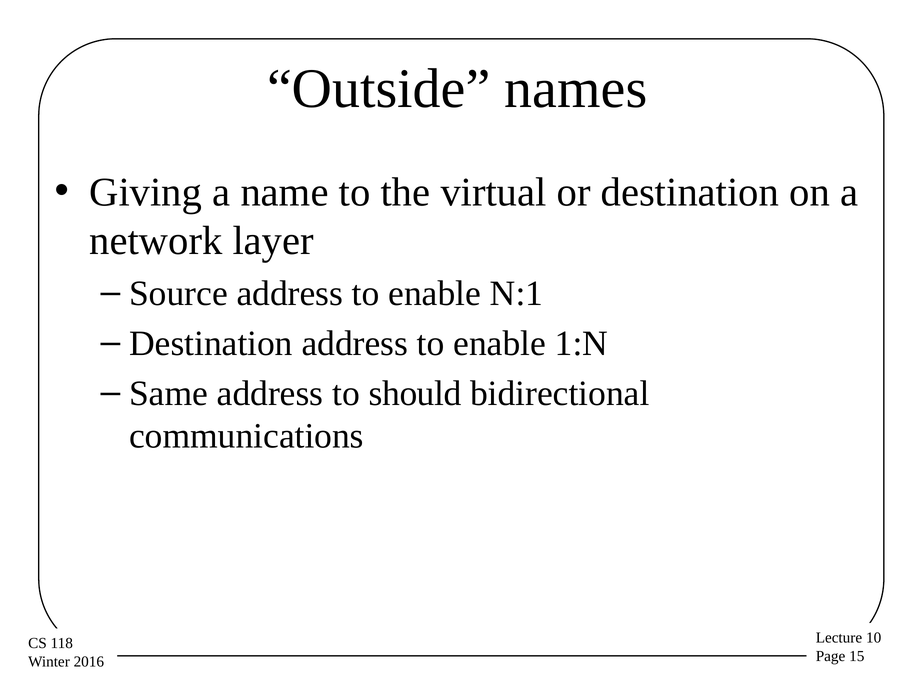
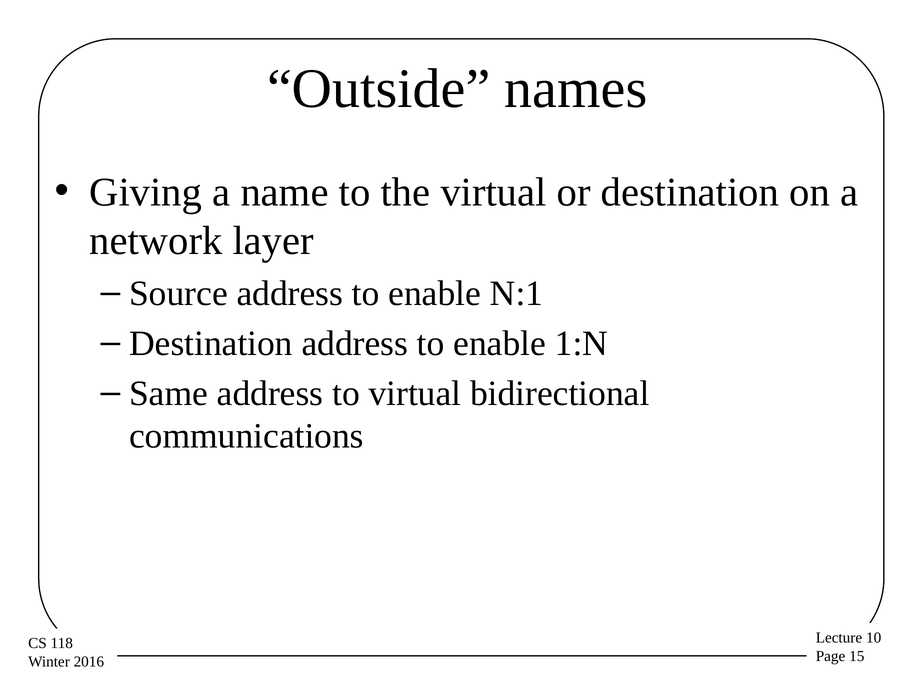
to should: should -> virtual (415, 393)
